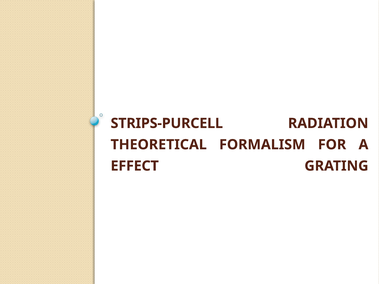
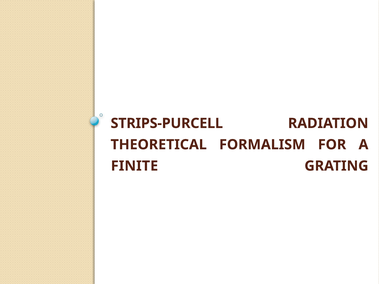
EFFECT: EFFECT -> FINITE (134, 166)
